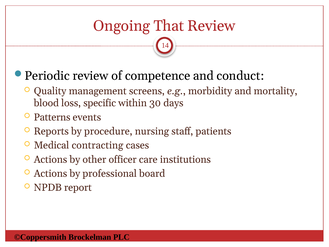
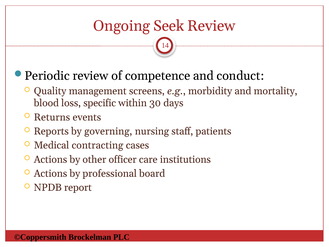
That: That -> Seek (169, 26)
Patterns: Patterns -> Returns (52, 117)
procedure: procedure -> governing (108, 131)
